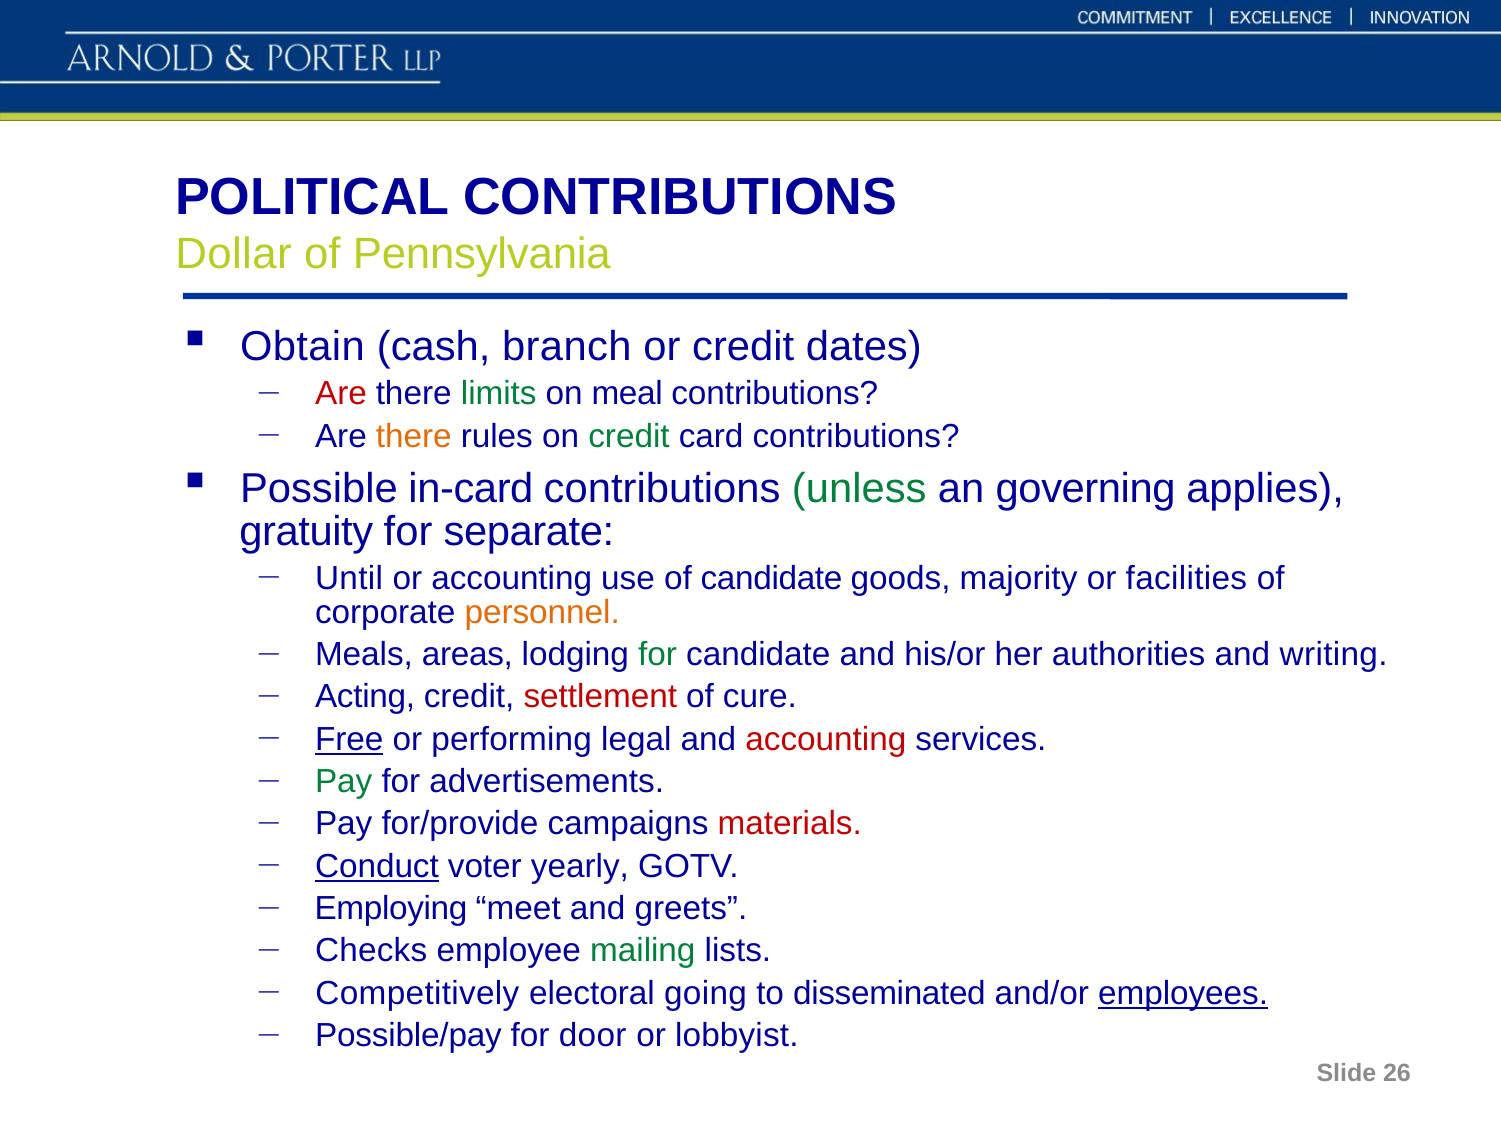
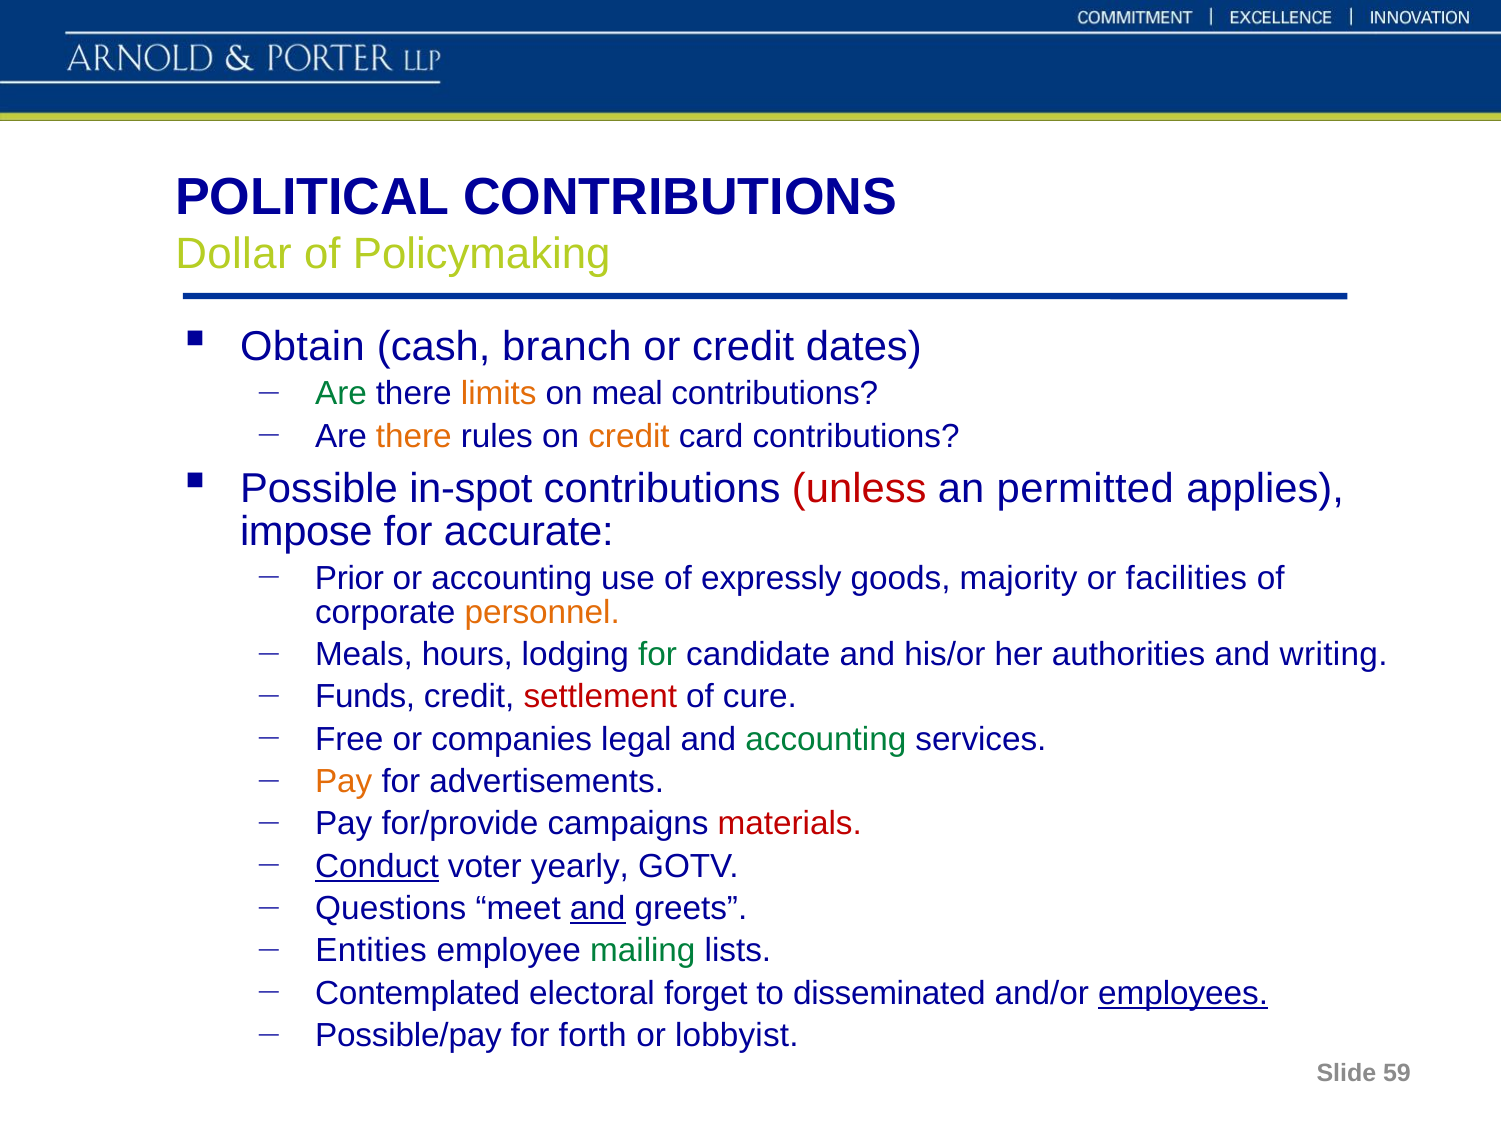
Pennsylvania: Pennsylvania -> Policymaking (482, 254)
Are colour: red -> green (341, 394)
limits colour: green -> orange (499, 394)
credit colour: green -> orange (629, 436)
in-card: in-card -> in-spot (471, 489)
unless colour: green -> red (859, 489)
governing: governing -> permitted (1085, 489)
gratuity: gratuity -> impose (306, 531)
separate: separate -> accurate (529, 531)
Until: Until -> Prior (349, 578)
of candidate: candidate -> expressly (771, 578)
areas: areas -> hours (467, 654)
Acting: Acting -> Funds (365, 697)
Free underline: present -> none (349, 739)
performing: performing -> companies (512, 739)
accounting colour: red -> green (826, 739)
Pay colour: green -> orange (344, 781)
Employing: Employing -> Questions (391, 908)
and underline: none -> present (598, 908)
Checks: Checks -> Entities (371, 951)
Competitively: Competitively -> Contemplated (418, 993)
going: going -> forget (706, 993)
door: door -> forth (593, 1035)
26: 26 -> 59 (1397, 1073)
